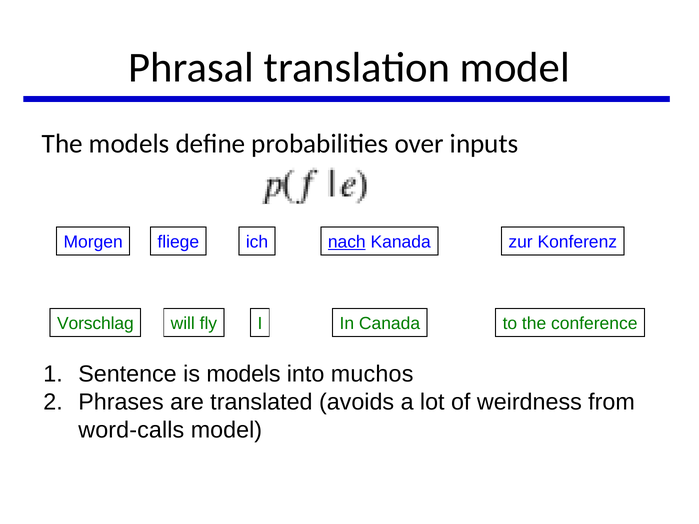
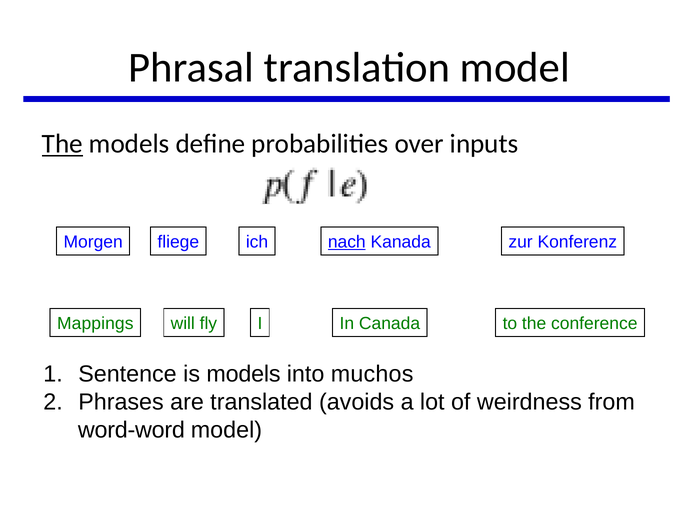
The underline: none -> present (62, 144)
Vorschlag: Vorschlag -> Mappings (95, 324)
word-calls: word-calls -> word-word (131, 430)
